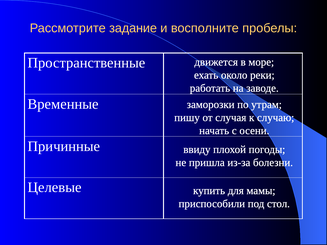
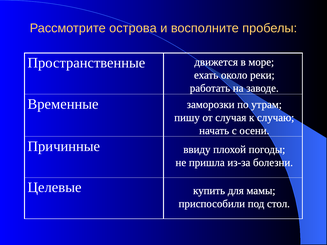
задание: задание -> острова (133, 28)
